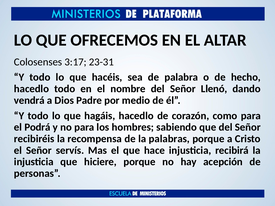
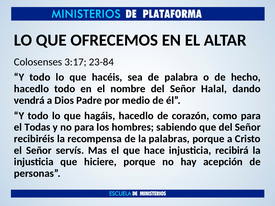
23-31: 23-31 -> 23-84 (101, 62)
Llenó: Llenó -> Halal (214, 89)
Podrá: Podrá -> Todas (37, 127)
